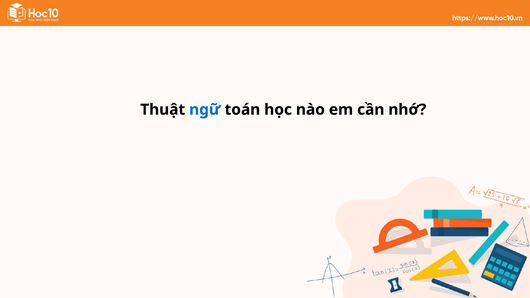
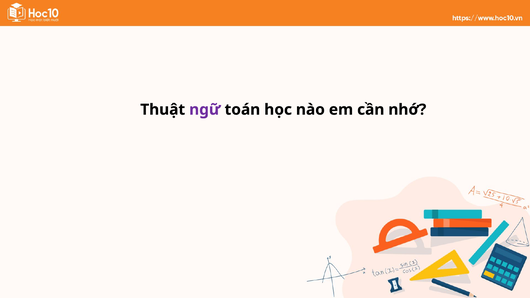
ngữ colour: blue -> purple (205, 110)
